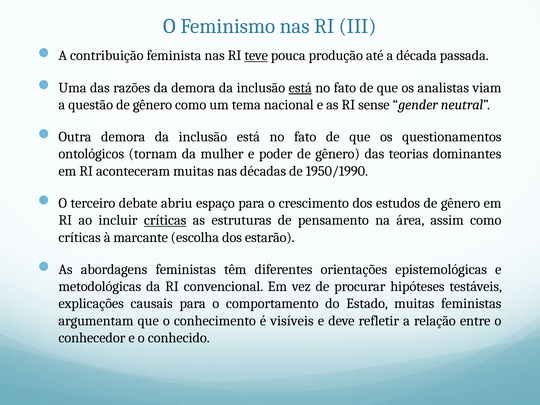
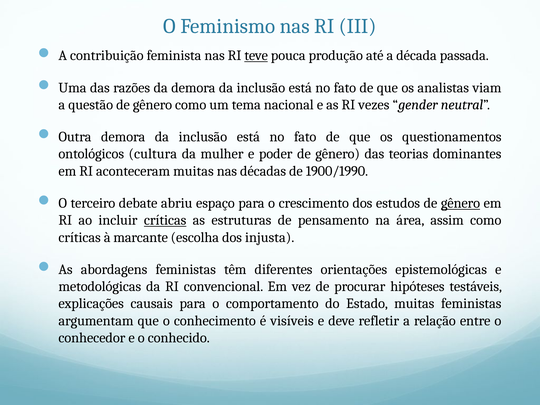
está underline: present -> none (300, 88)
sense: sense -> vezes (374, 105)
tornam: tornam -> cultura (153, 154)
1950/1990: 1950/1990 -> 1900/1990 (337, 171)
gênero underline: none -> present (461, 203)
estarão: estarão -> injusta (270, 237)
